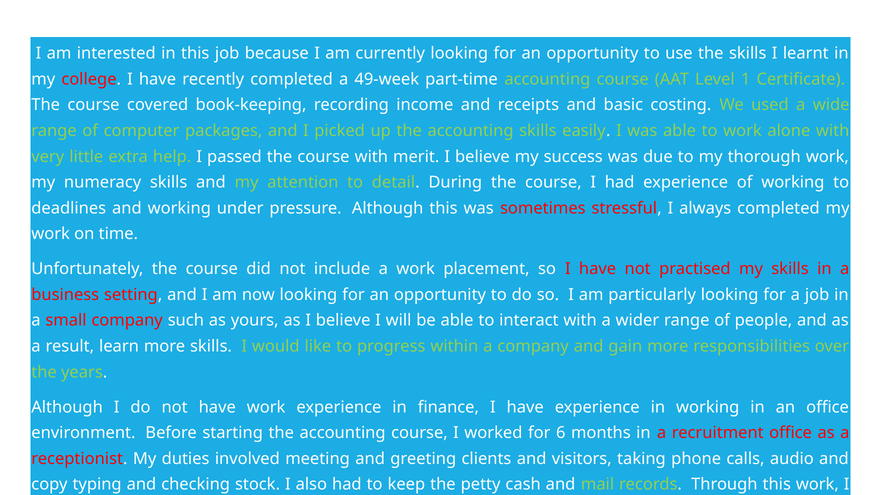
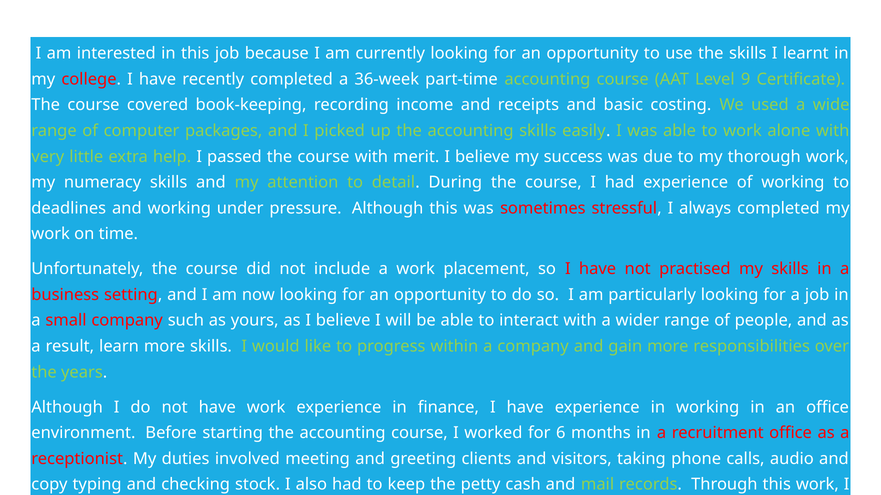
49-week: 49-week -> 36-week (387, 79)
1: 1 -> 9 (746, 79)
